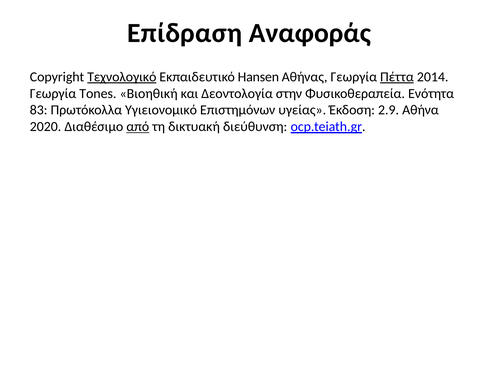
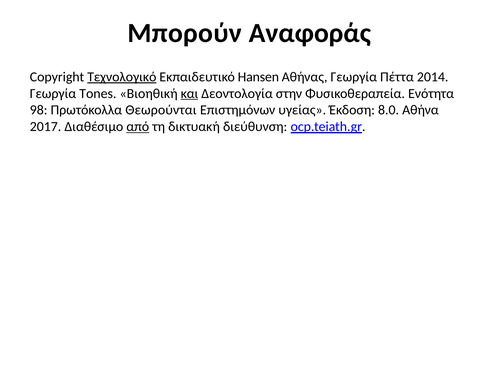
Επίδραση: Επίδραση -> Μπορούν (185, 33)
Πέττα underline: present -> none (397, 77)
και underline: none -> present (189, 93)
83: 83 -> 98 (39, 110)
Υγιειονομικό: Υγιειονομικό -> Θεωρούνται (161, 110)
2.9: 2.9 -> 8.0 (389, 110)
2020: 2020 -> 2017 (46, 127)
